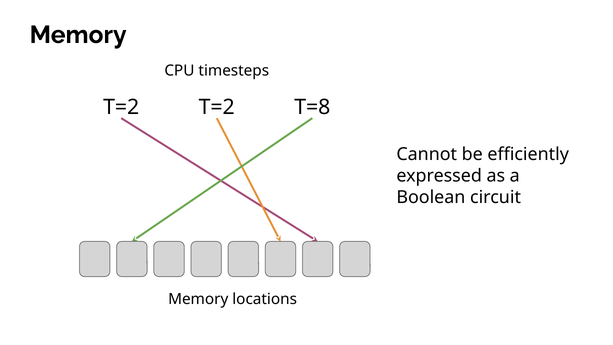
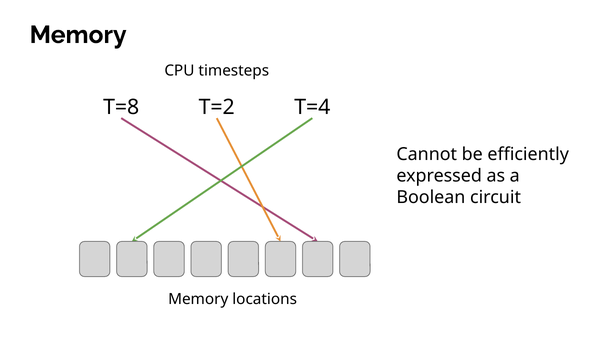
T=2: T=2 -> T=8 (121, 107)
T=8: T=8 -> T=4 (312, 107)
